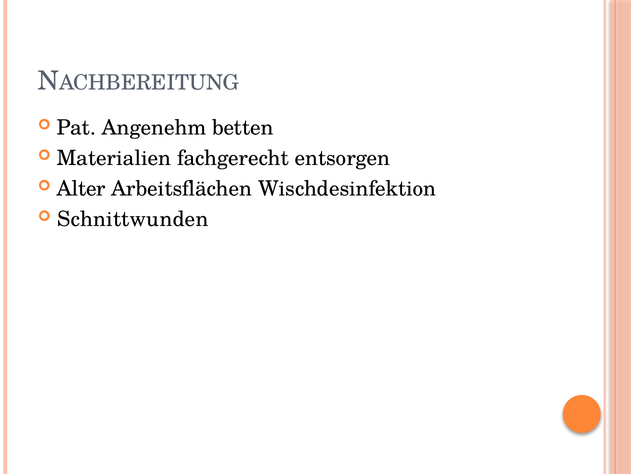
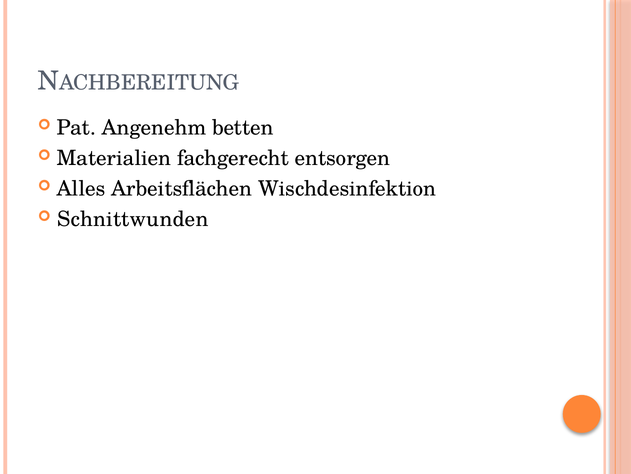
Alter: Alter -> Alles (81, 189)
